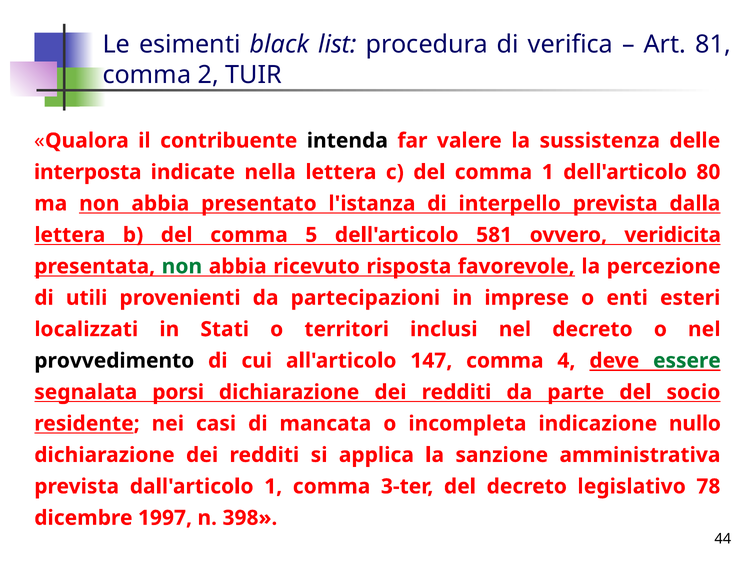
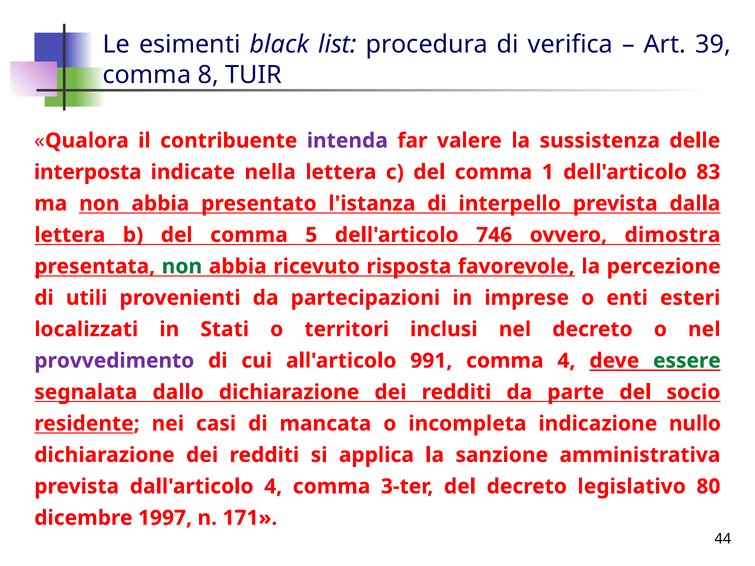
81: 81 -> 39 (713, 45)
2: 2 -> 8 (208, 75)
intenda colour: black -> purple (347, 141)
80: 80 -> 83 (708, 172)
581: 581 -> 746 (494, 235)
veridicita: veridicita -> dimostra (672, 235)
provvedimento colour: black -> purple (114, 361)
147: 147 -> 991 (431, 361)
porsi: porsi -> dallo (178, 392)
dall'articolo 1: 1 -> 4 (273, 487)
78: 78 -> 80 (708, 487)
398: 398 -> 171 (250, 518)
